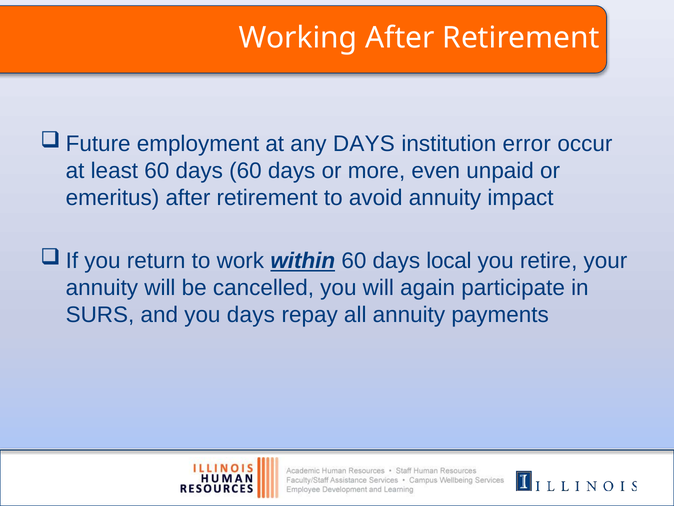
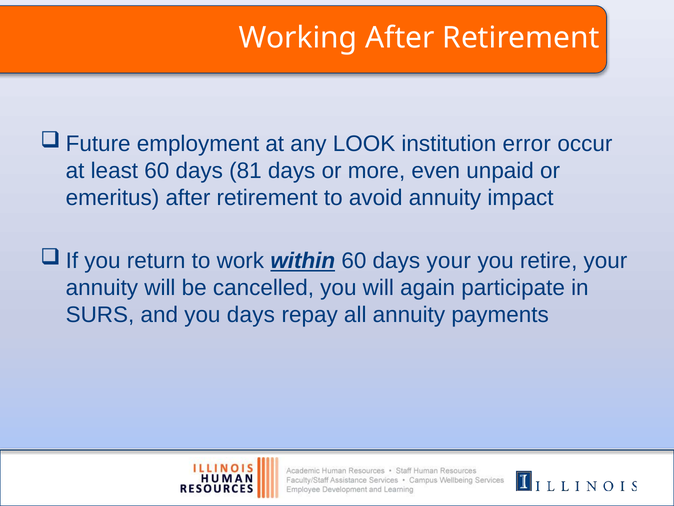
any DAYS: DAYS -> LOOK (364, 144)
days 60: 60 -> 81 (245, 171)
days local: local -> your (449, 261)
